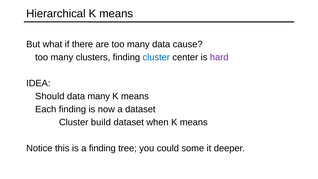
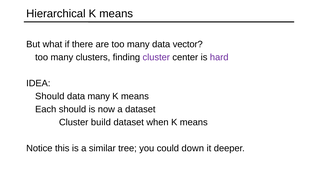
cause: cause -> vector (188, 44)
cluster colour: blue -> purple (156, 57)
Each finding: finding -> should (72, 109)
a finding: finding -> similar (102, 148)
some: some -> down (193, 148)
